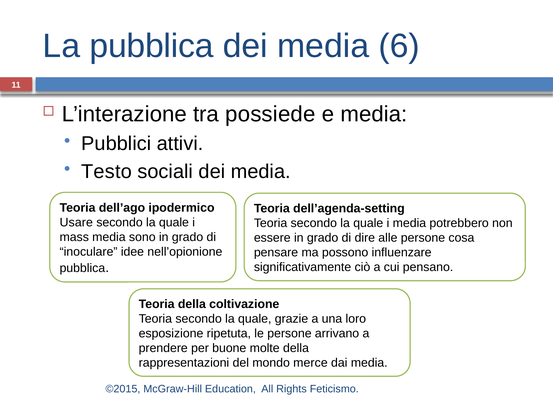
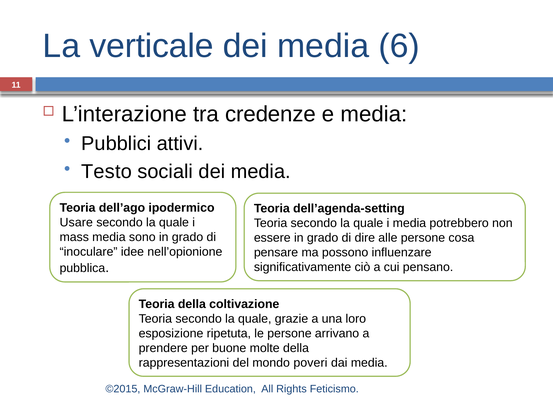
La pubblica: pubblica -> verticale (152, 46)
possiede: possiede -> credenze (271, 114)
merce: merce -> poveri (310, 363)
